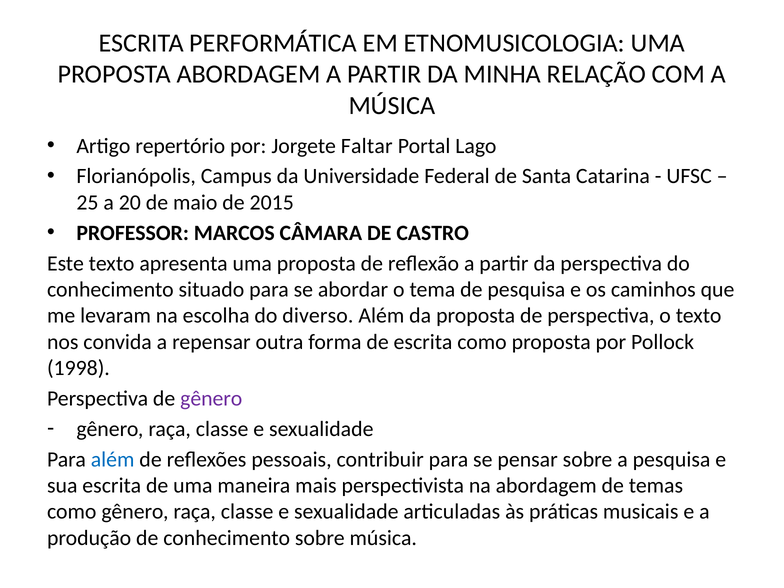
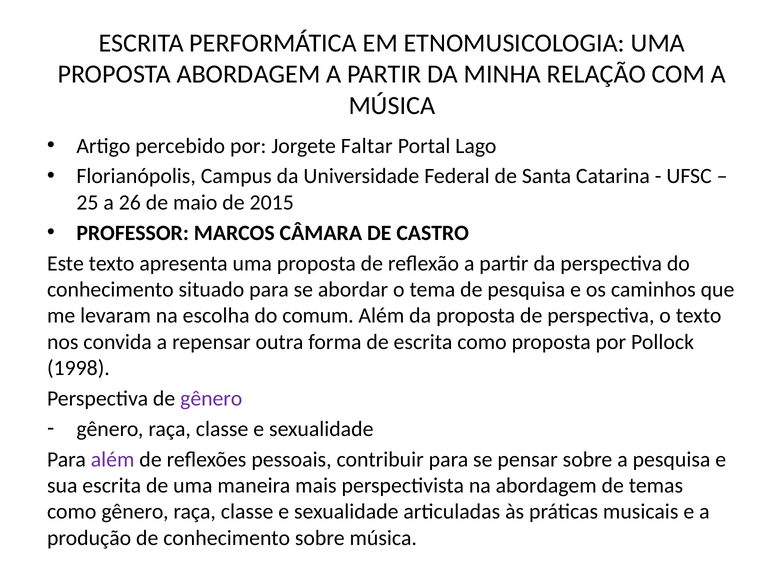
repertório: repertório -> percebido (180, 146)
20: 20 -> 26 (130, 202)
diverso: diverso -> comum (318, 316)
além colour: blue -> purple (113, 460)
